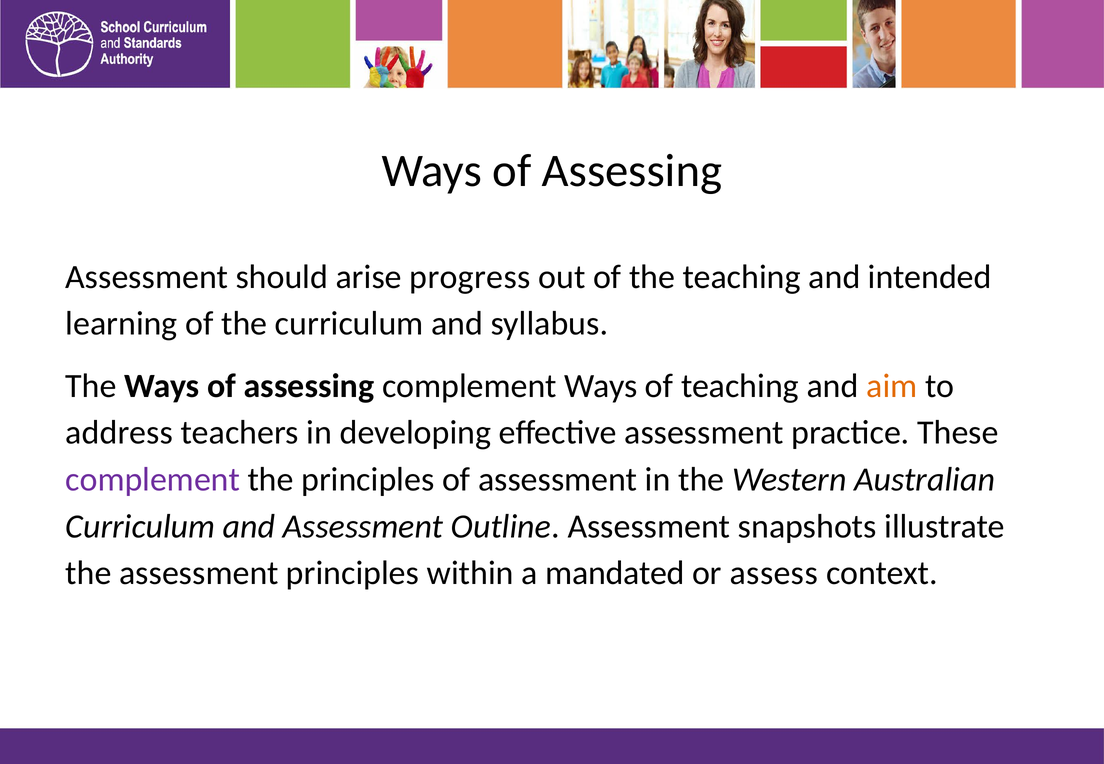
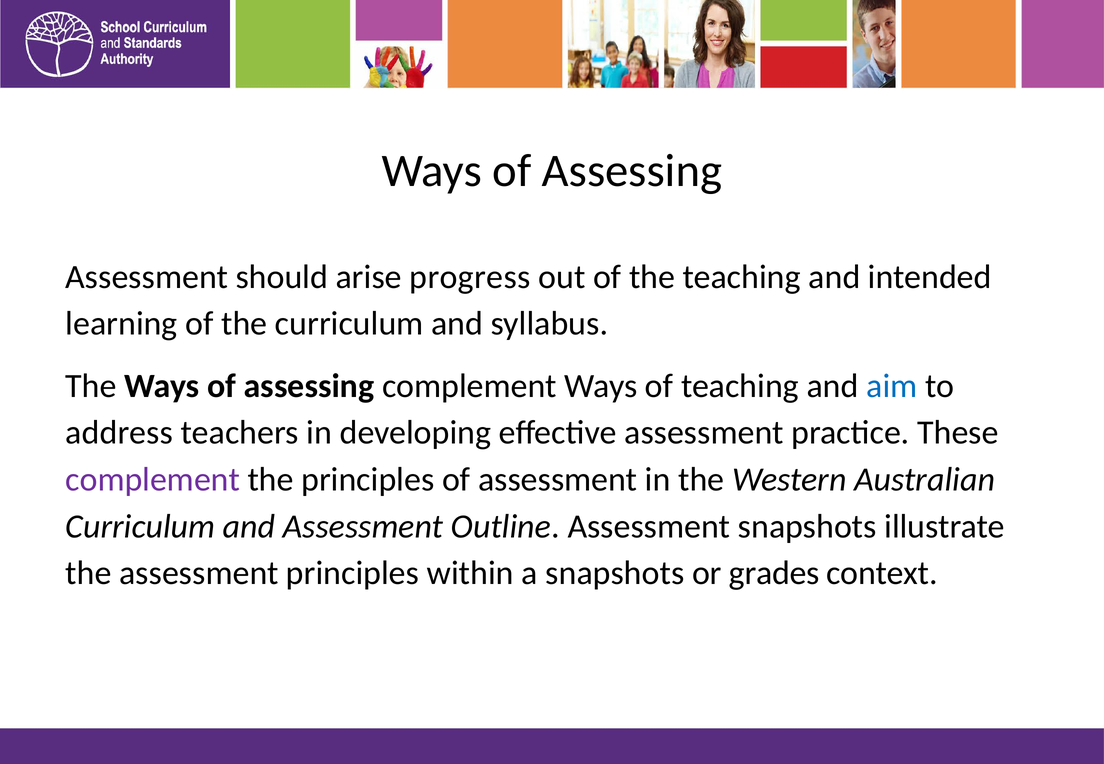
aim colour: orange -> blue (892, 386)
a mandated: mandated -> snapshots (615, 573)
assess: assess -> grades (774, 573)
